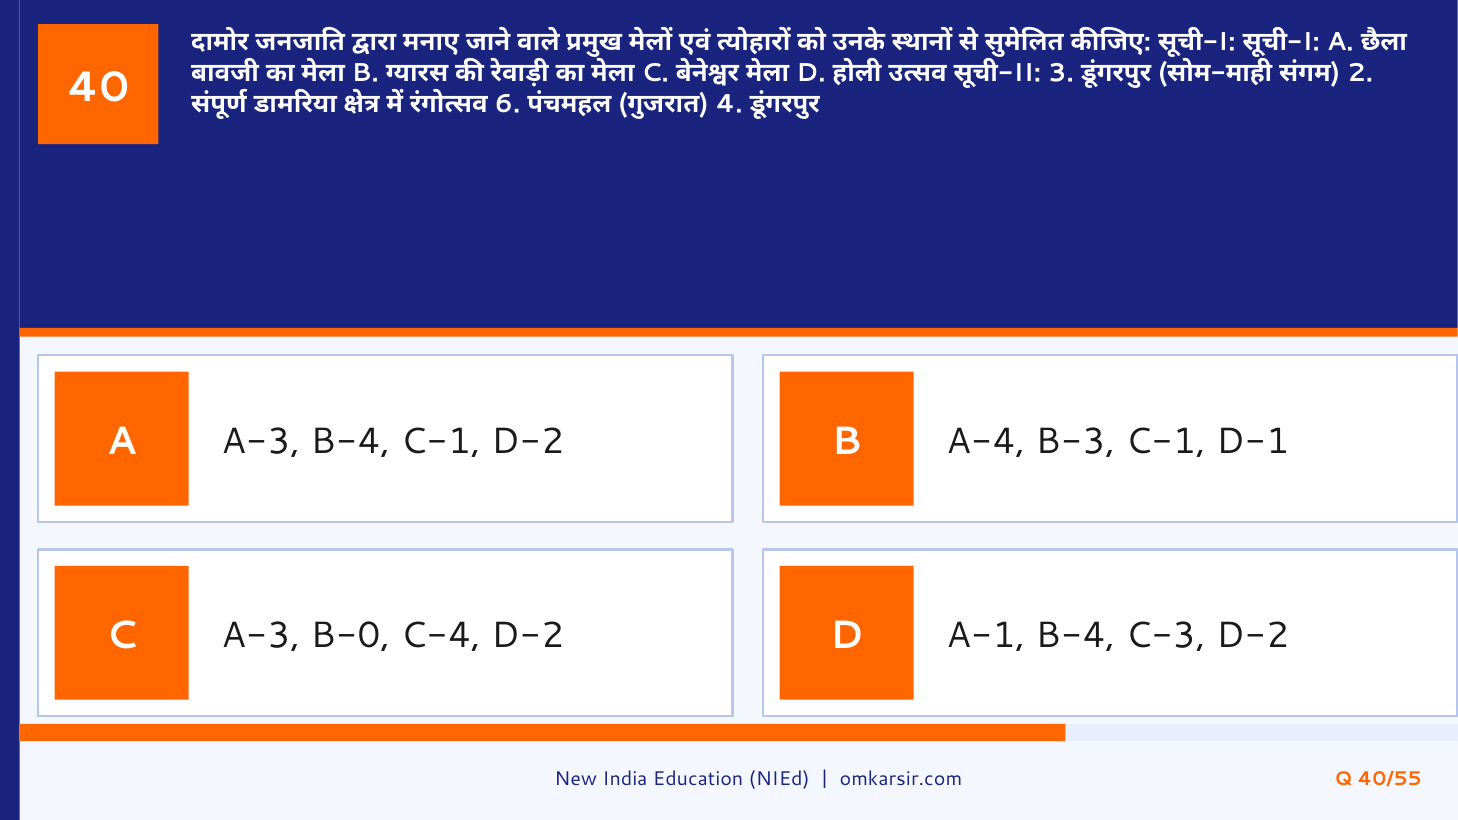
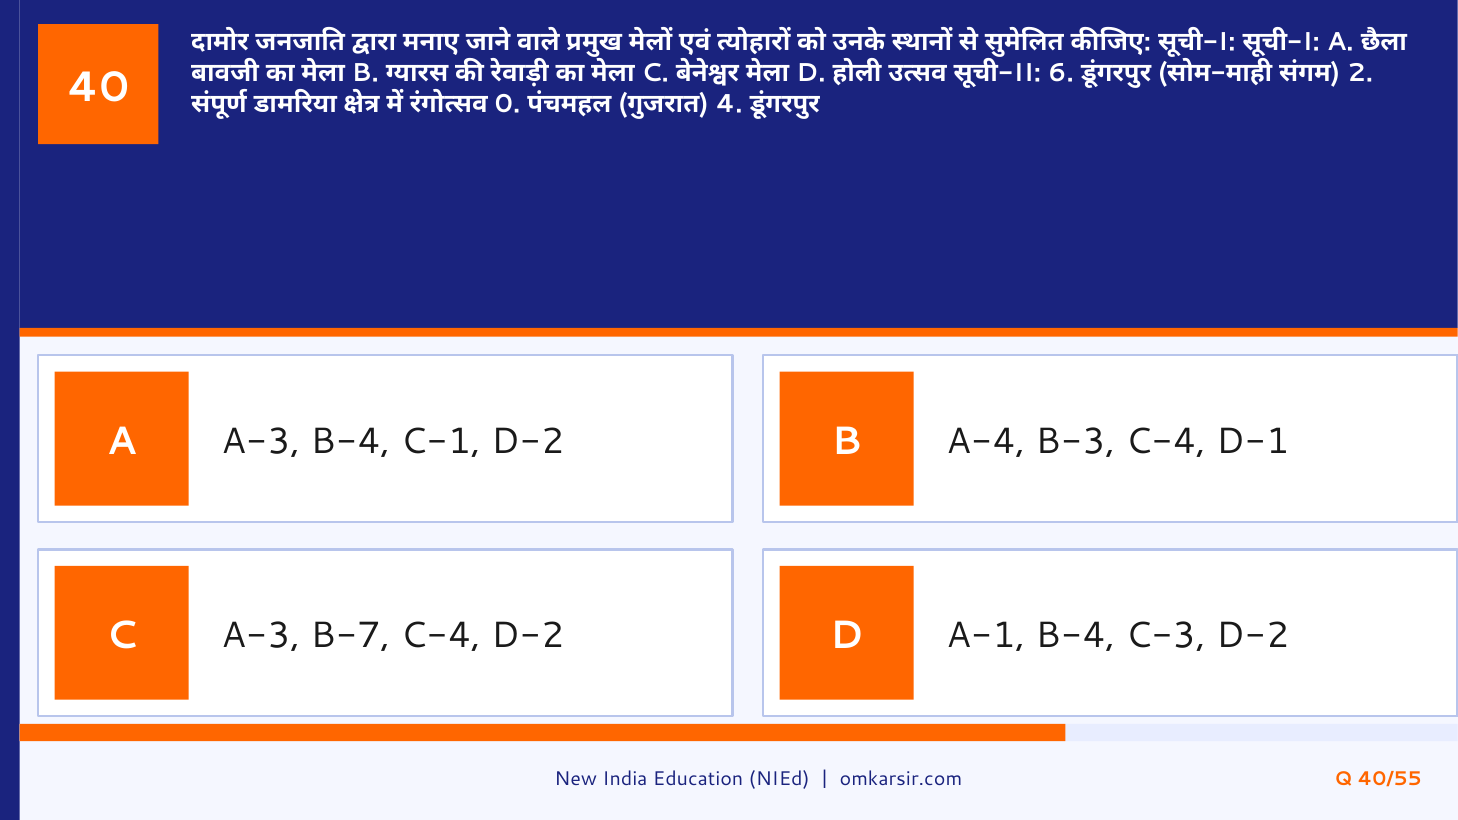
3: 3 -> 6 (1061, 73)
6: 6 -> 0 (507, 104)
B-3 C-1: C-1 -> C-4 (1166, 441)
B-0: B-0 -> B-7 (351, 635)
